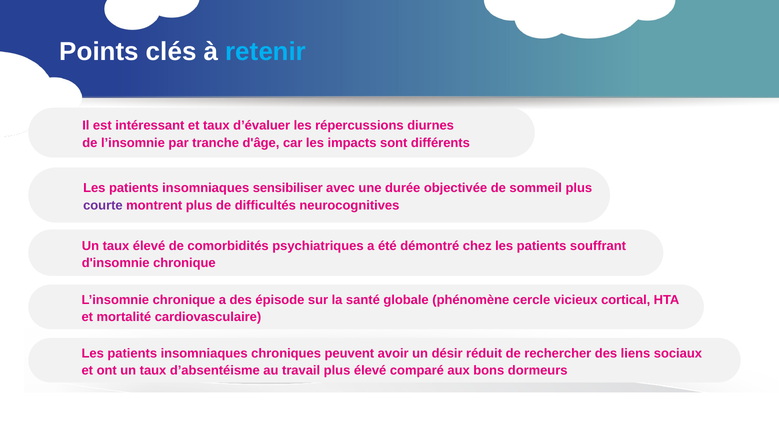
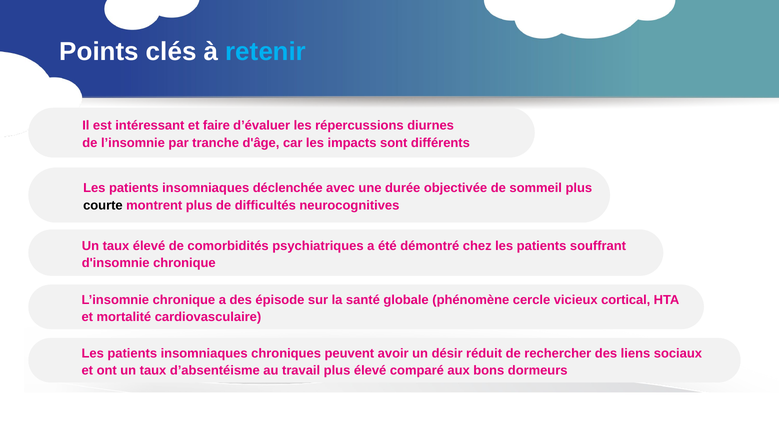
et taux: taux -> faire (216, 126)
sensibiliser: sensibiliser -> déclenchée (288, 188)
courte colour: purple -> black (103, 205)
